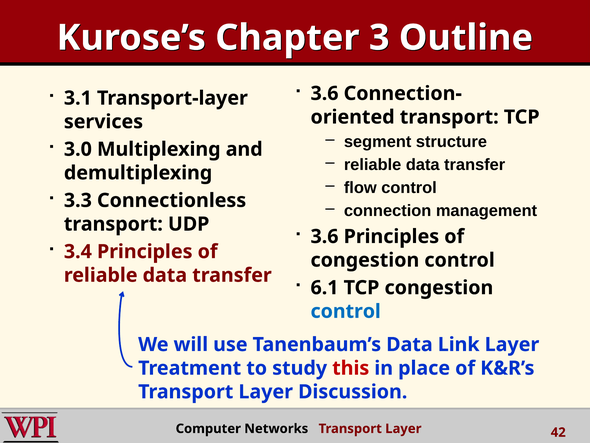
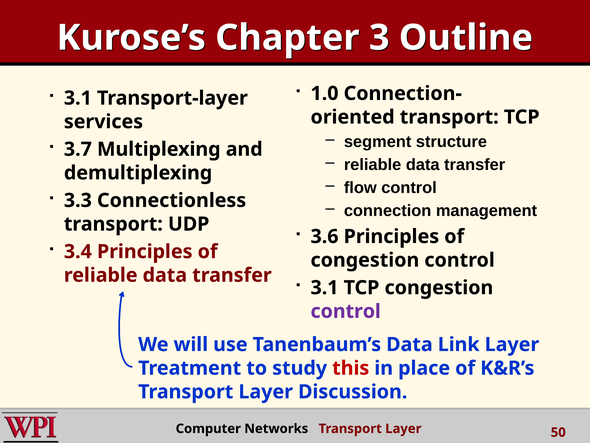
3.6: 3.6 -> 1.0 (325, 93)
3.0: 3.0 -> 3.7 (78, 149)
6.1: 6.1 -> 3.1 (325, 287)
control colour: blue -> purple (346, 311)
42: 42 -> 50 (558, 432)
